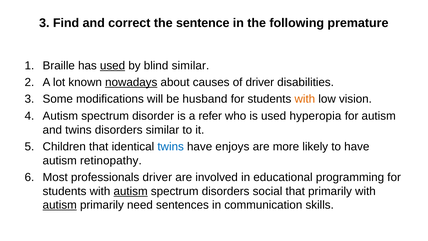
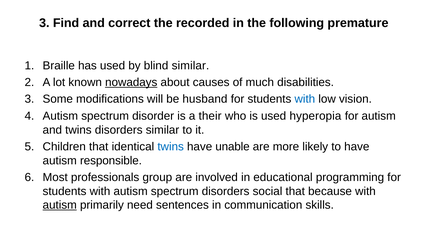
sentence: sentence -> recorded (203, 23)
used underline: present -> none (113, 66)
of driver: driver -> much (260, 82)
with colour: orange -> blue (305, 99)
refer: refer -> their (210, 116)
enjoys: enjoys -> unable (233, 146)
retinopathy: retinopathy -> responsible (111, 160)
professionals driver: driver -> group (157, 177)
autism underline: present -> none (131, 191)
that primarily: primarily -> because (330, 191)
